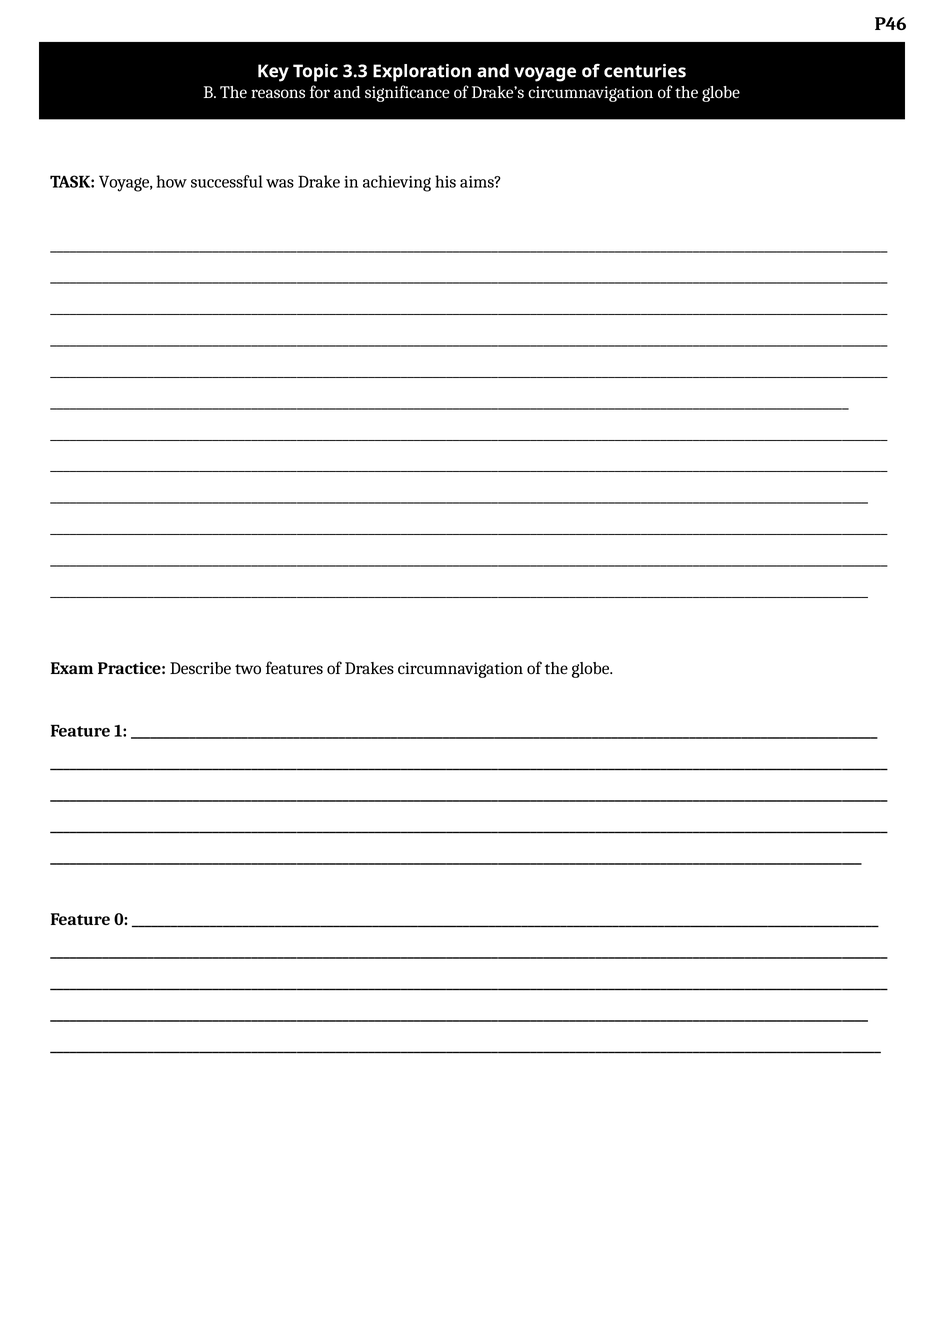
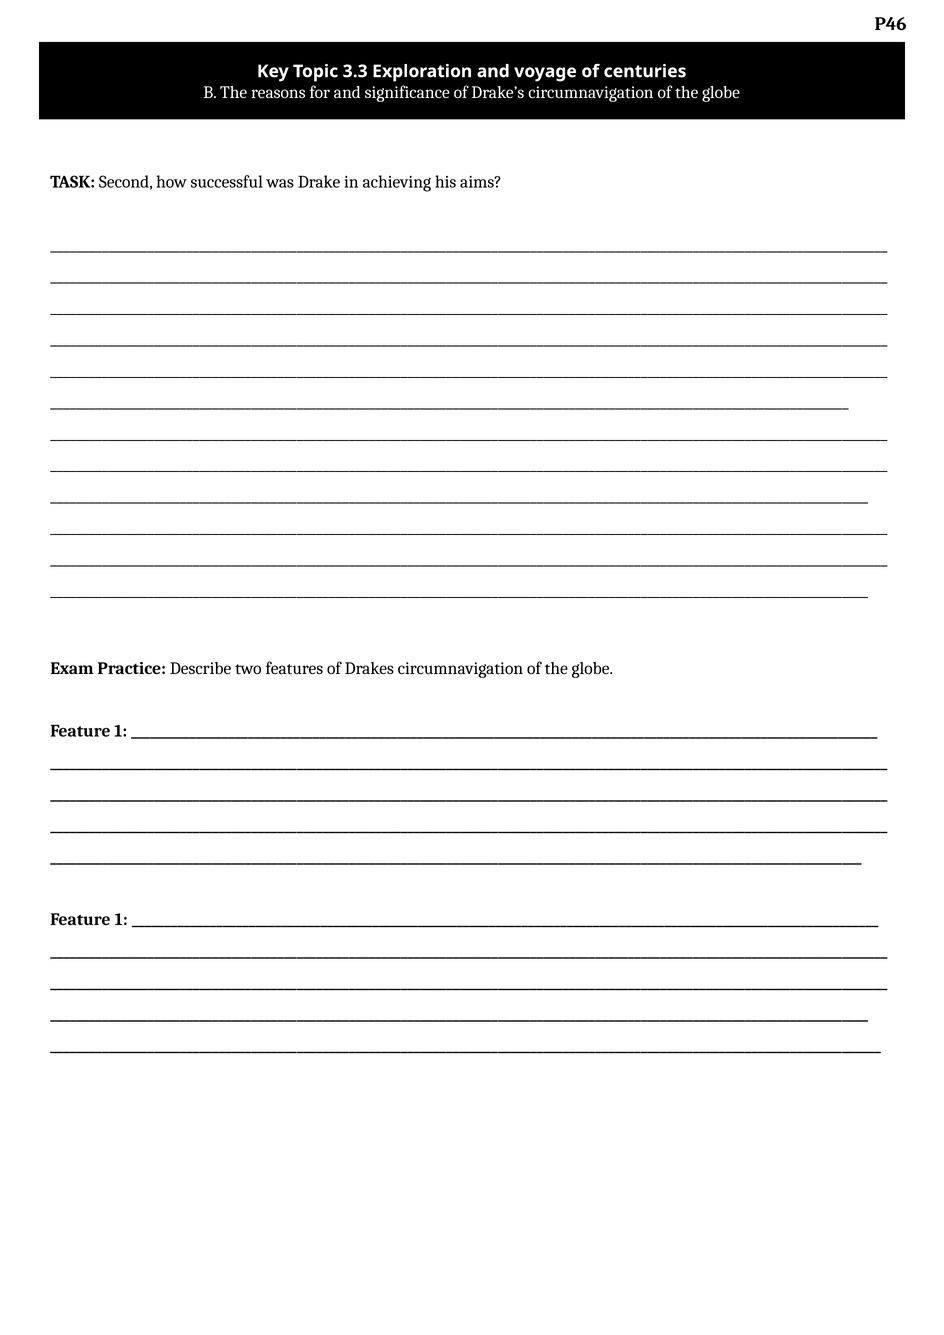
TASK Voyage: Voyage -> Second (126, 182)
0: 0 -> 1 (121, 920)
